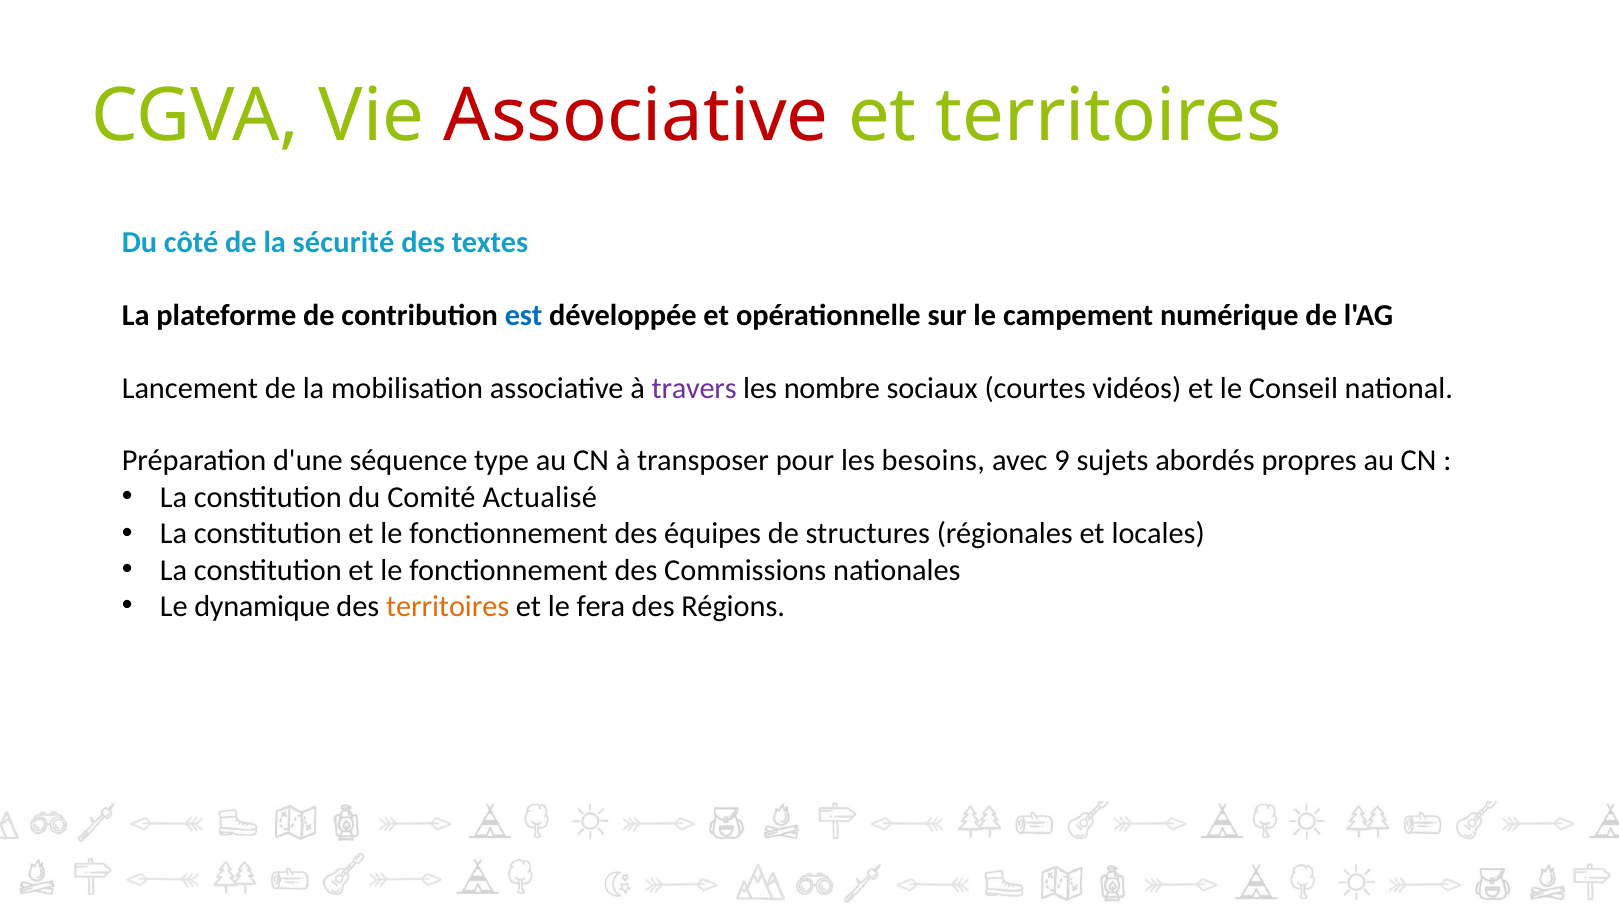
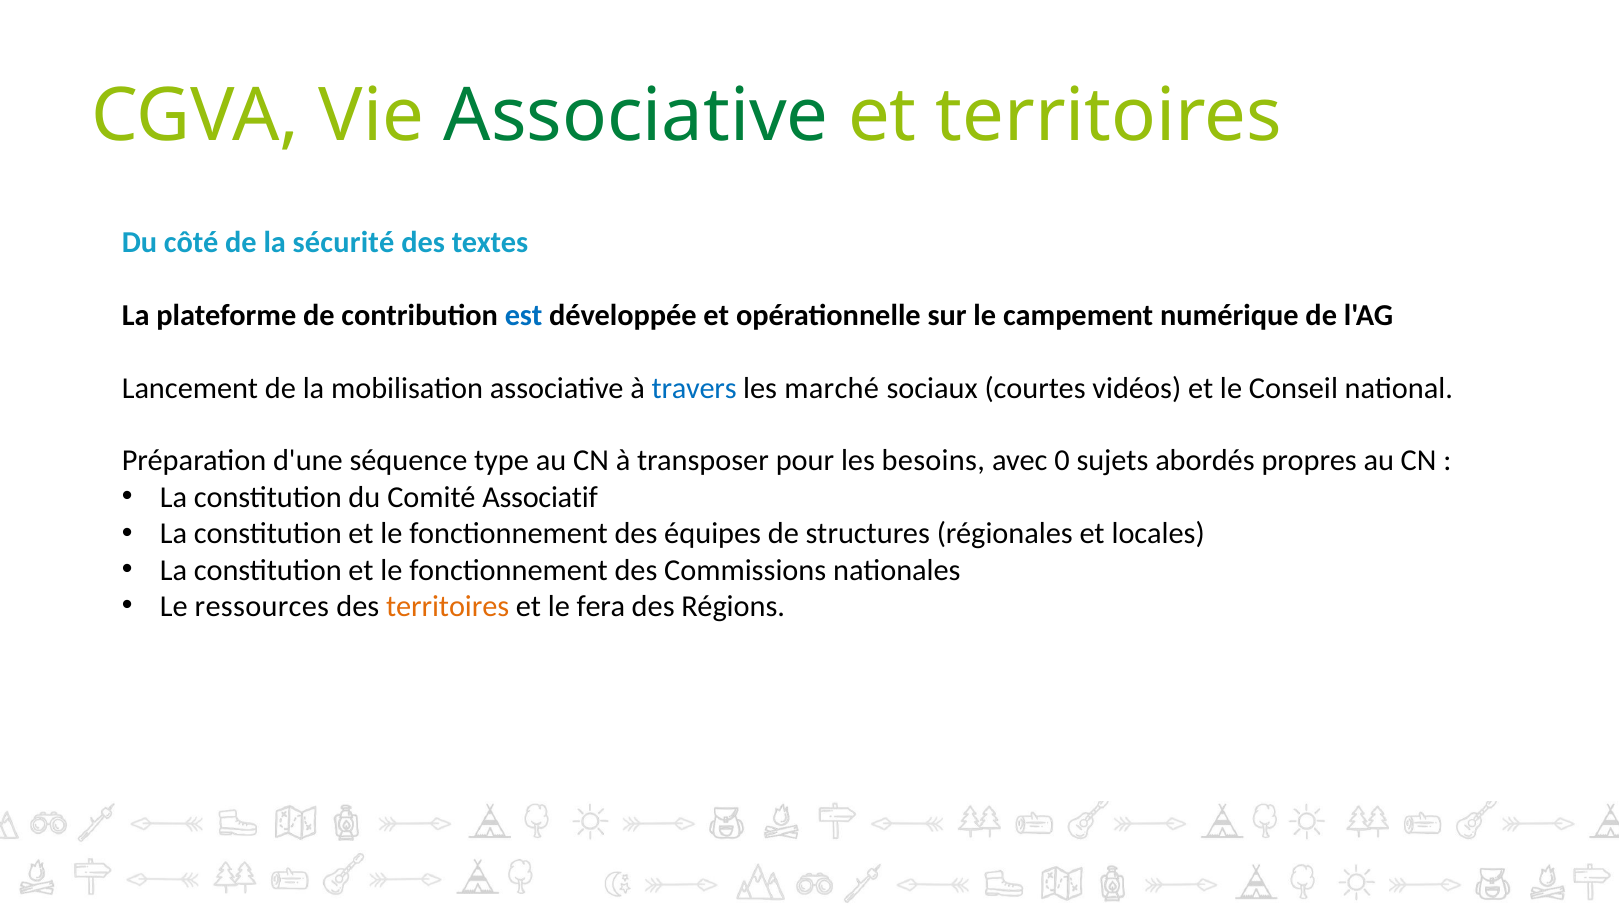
Associative colour: red -> green (636, 116)
travers colour: purple -> blue (694, 388)
nombre: nombre -> marché (832, 388)
9: 9 -> 0 (1062, 461)
Actualisé: Actualisé -> Associatif (540, 498)
dynamique: dynamique -> ressources (262, 607)
